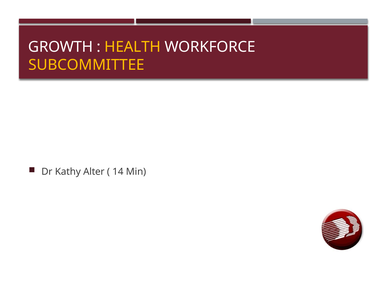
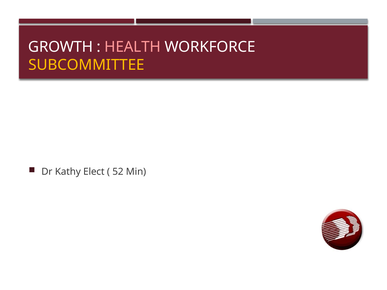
HEALTH colour: yellow -> pink (133, 47)
Alter: Alter -> Elect (94, 172)
14: 14 -> 52 (118, 172)
